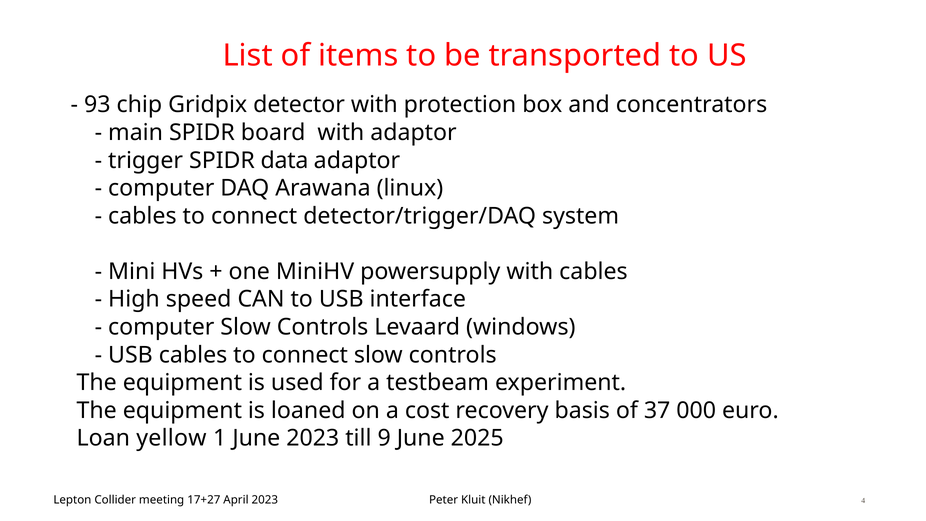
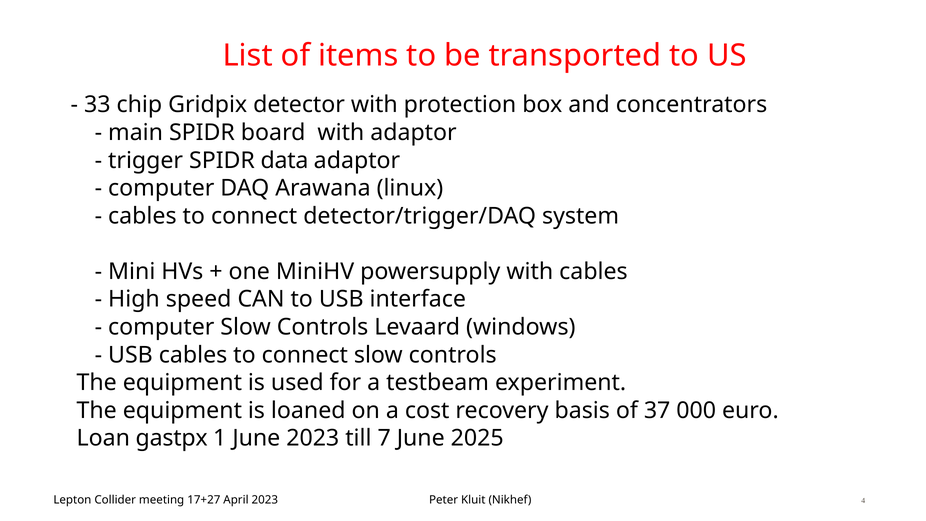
93: 93 -> 33 (97, 105)
yellow: yellow -> gastpx (172, 438)
9: 9 -> 7 (384, 438)
